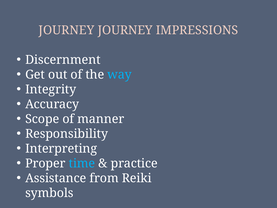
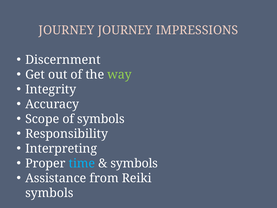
way colour: light blue -> light green (120, 75)
of manner: manner -> symbols (101, 119)
practice: practice -> symbols (134, 163)
